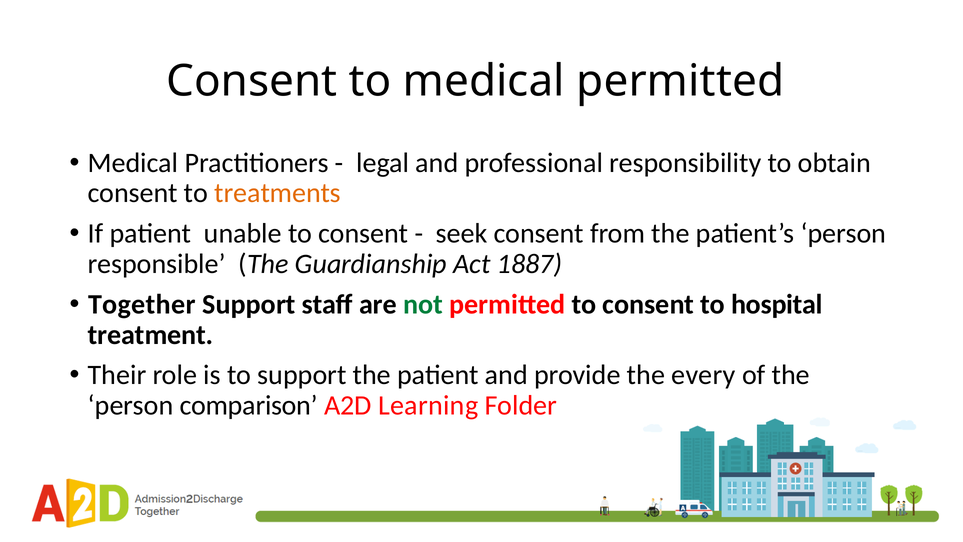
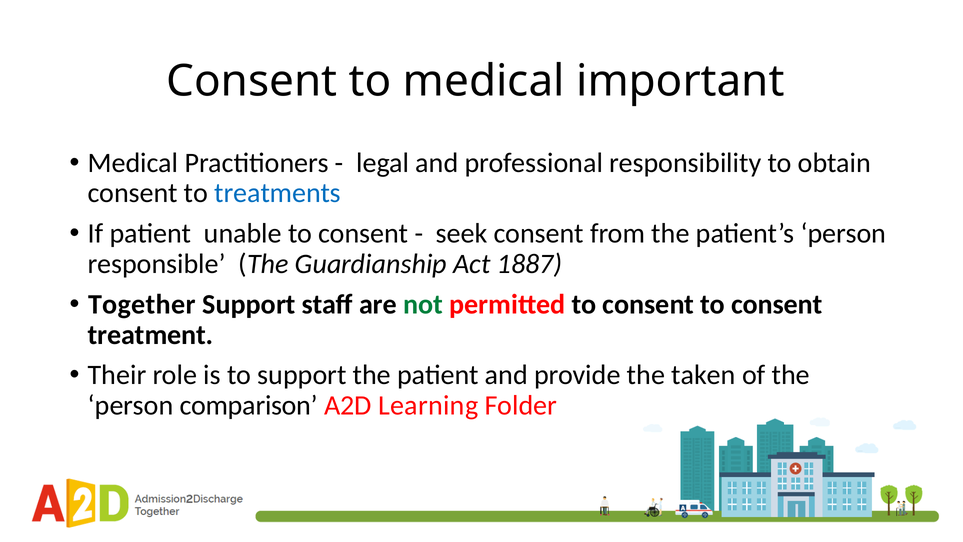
medical permitted: permitted -> important (680, 81)
treatments colour: orange -> blue (278, 193)
consent to hospital: hospital -> consent (777, 304)
every: every -> taken (703, 375)
